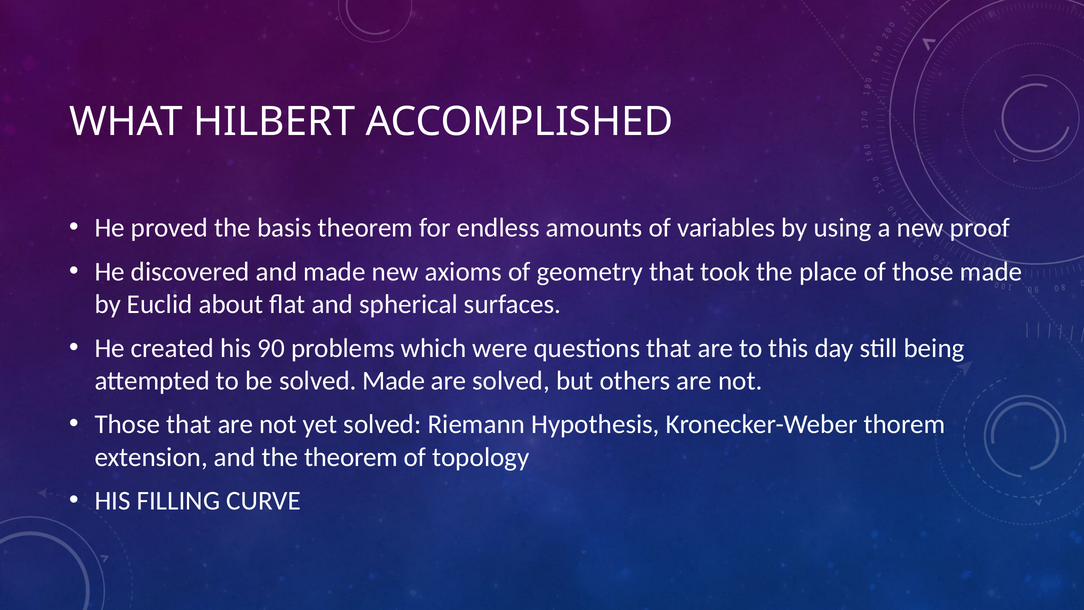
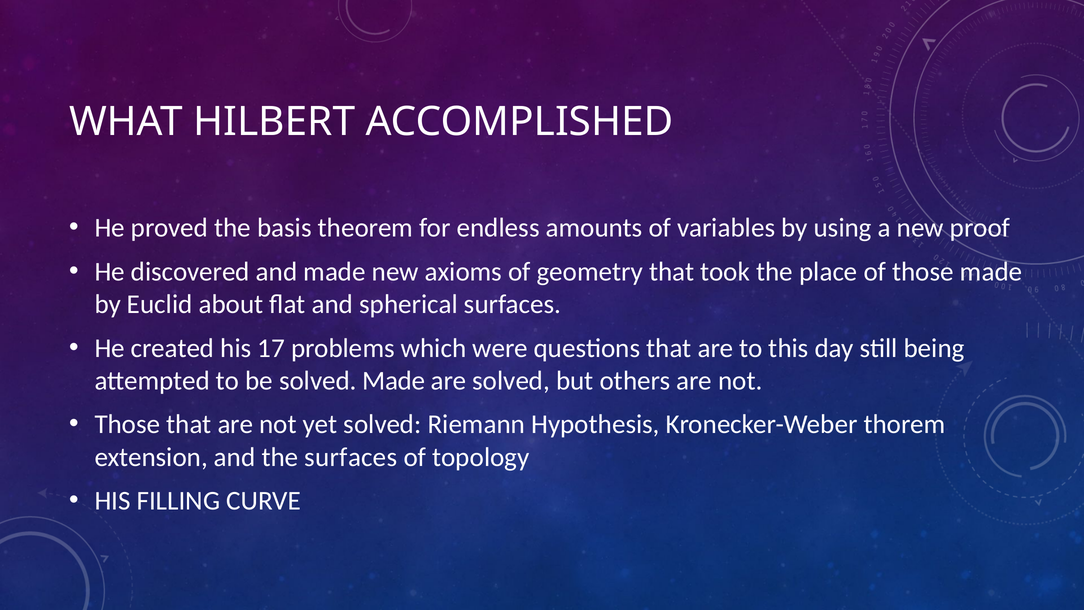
90: 90 -> 17 (271, 348)
the theorem: theorem -> surfaces (351, 457)
